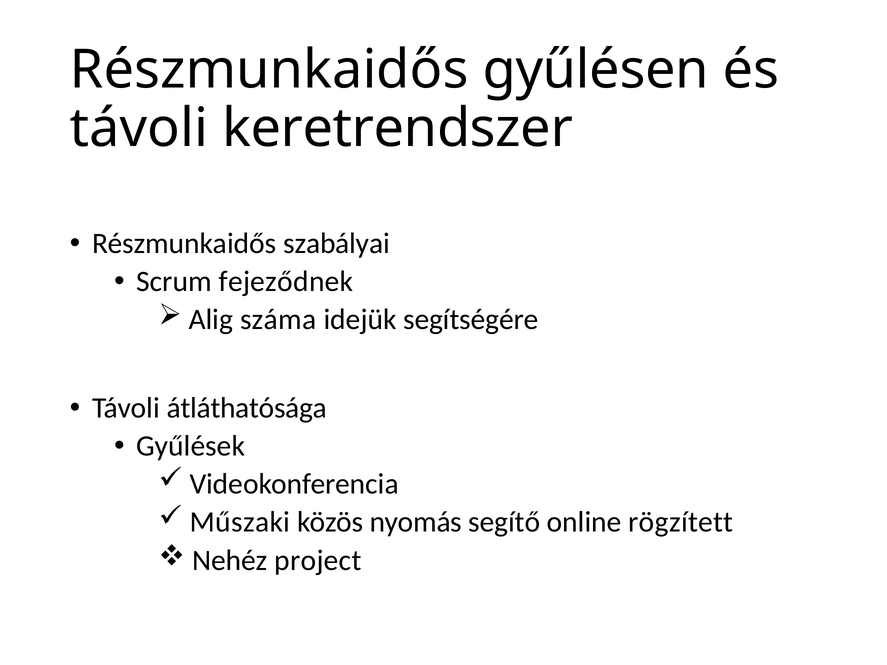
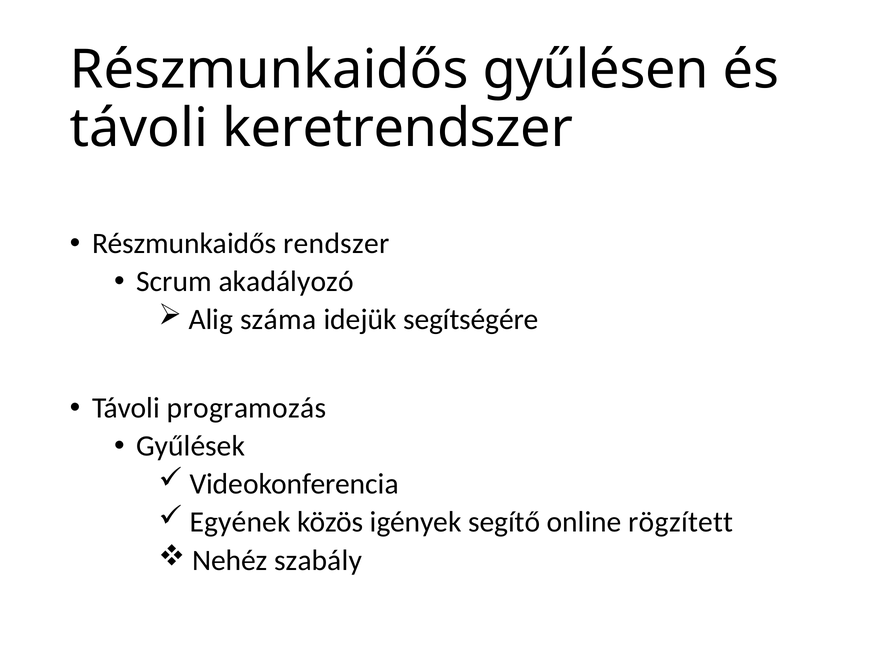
szabályai: szabályai -> rendszer (336, 244)
fejeződnek: fejeződnek -> akadályozó (286, 282)
átláthatósága: átláthatósága -> programozás (247, 408)
Műszaki: Műszaki -> Egyének (240, 522)
nyomás: nyomás -> igények (416, 522)
project: project -> szabály (318, 560)
